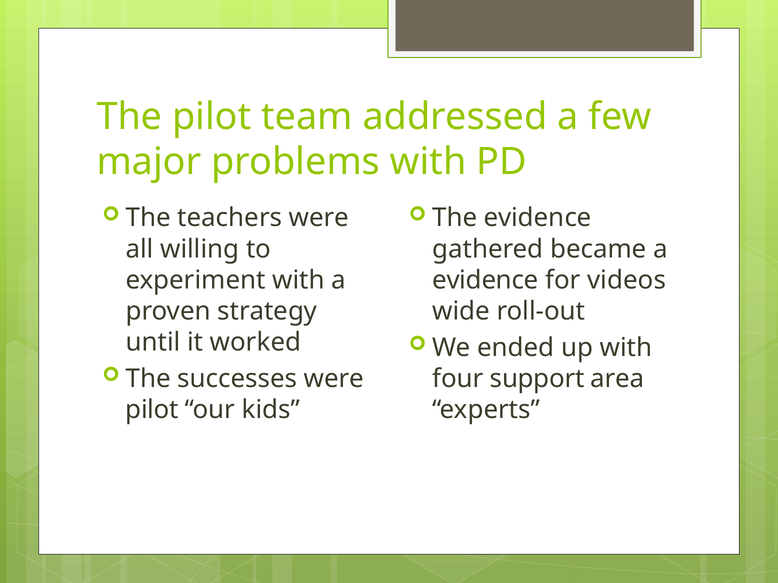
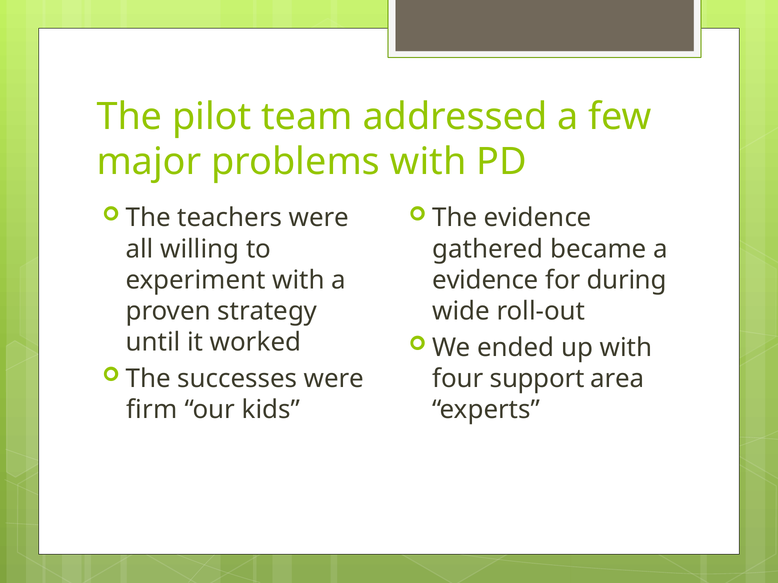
videos: videos -> during (627, 280)
pilot: pilot -> firm (152, 410)
